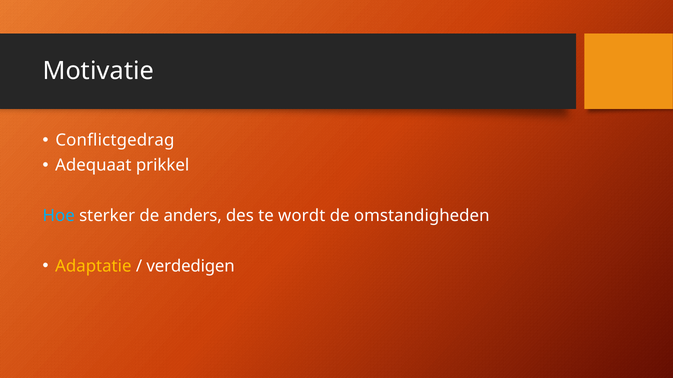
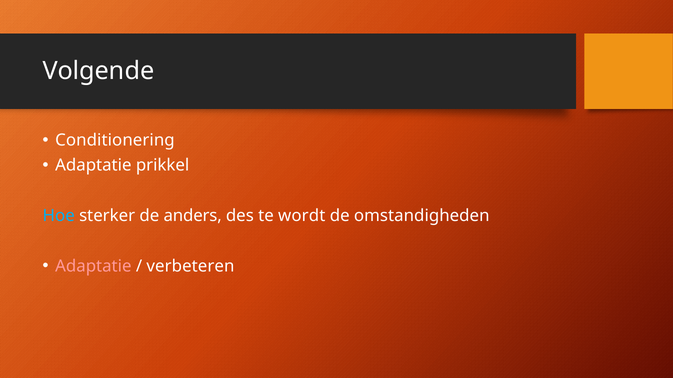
Motivatie: Motivatie -> Volgende (98, 71)
Conflictgedrag: Conflictgedrag -> Conditionering (115, 141)
Adequaat: Adequaat -> Adaptatie (93, 166)
Adaptatie colour: yellow -> pink (93, 266)
verdedigen: verdedigen -> verbeteren (190, 266)
